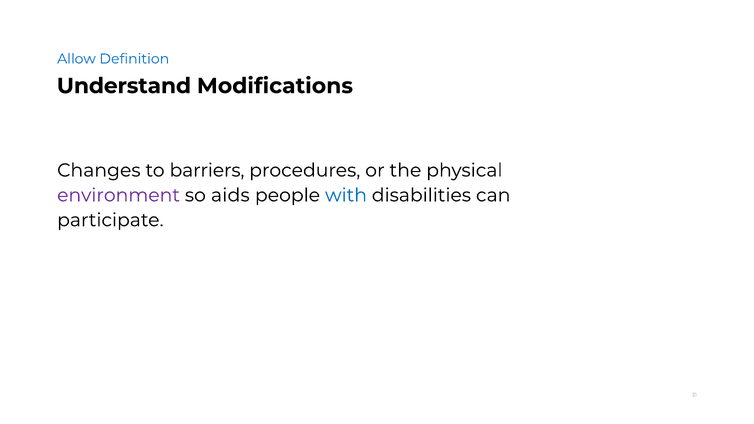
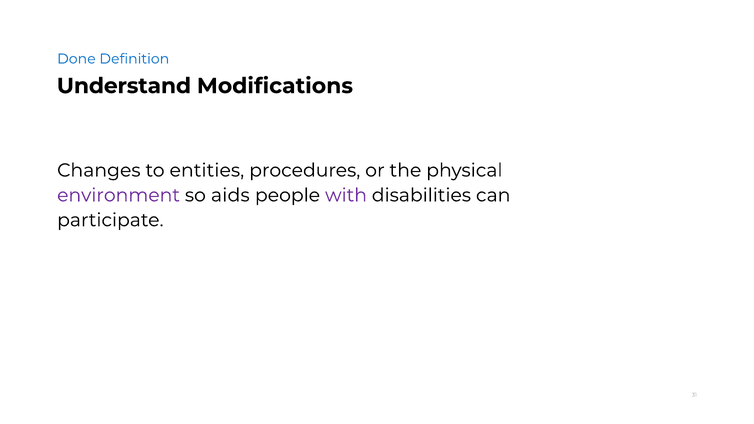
Allow: Allow -> Done (76, 59)
barriers: barriers -> entities (207, 170)
with colour: blue -> purple (346, 195)
